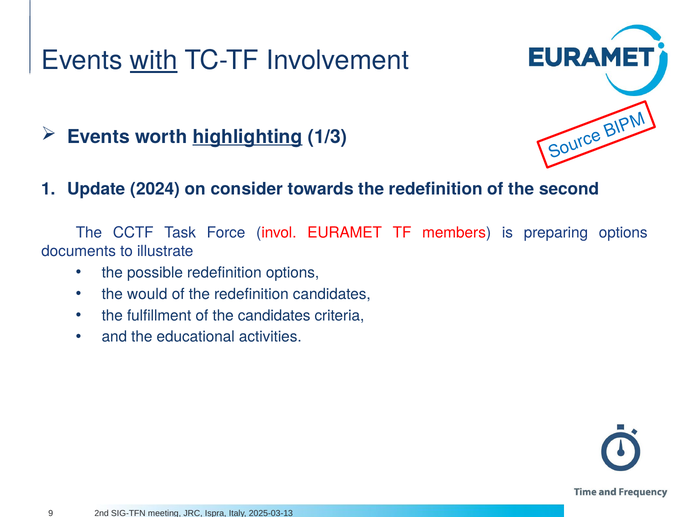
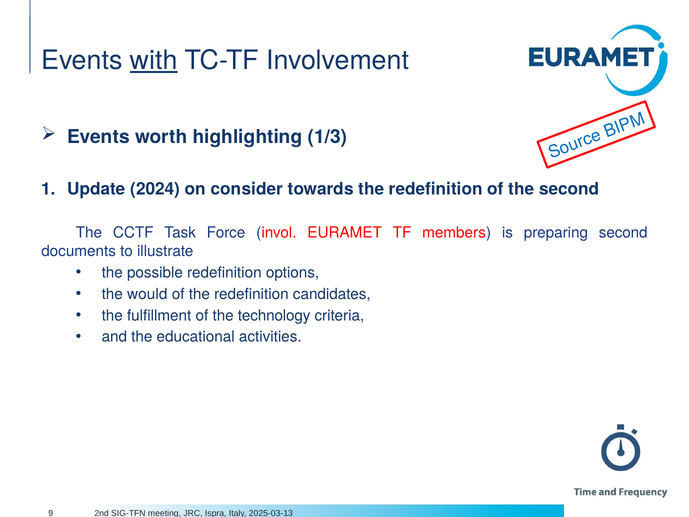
highlighting underline: present -> none (248, 137)
preparing options: options -> second (623, 233)
the candidates: candidates -> technology (274, 315)
